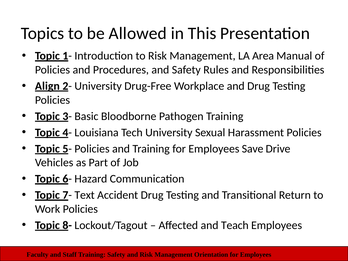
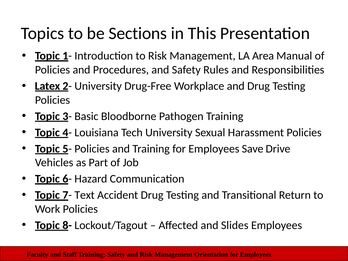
Allowed: Allowed -> Sections (138, 33)
Align: Align -> Latex (47, 86)
Teach: Teach -> Slides (235, 225)
